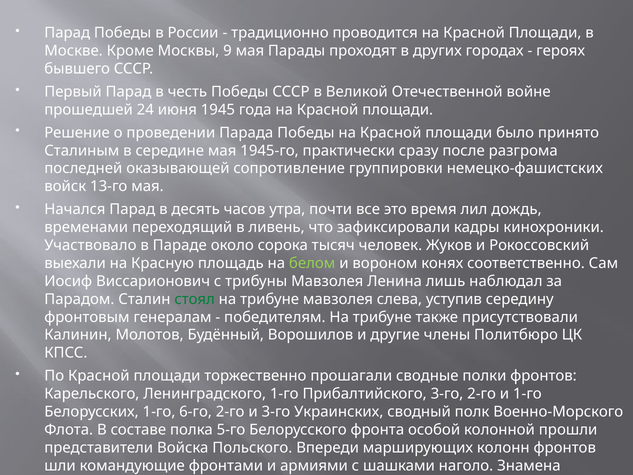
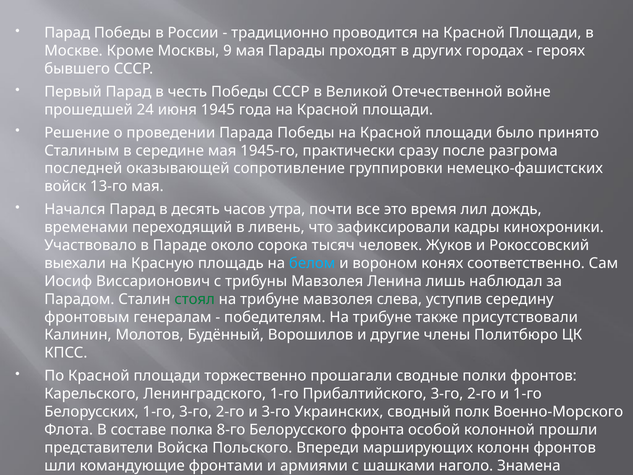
белом colour: light green -> light blue (312, 263)
1-го 6-го: 6-го -> 3-го (196, 412)
5-го: 5-го -> 8-го (231, 430)
